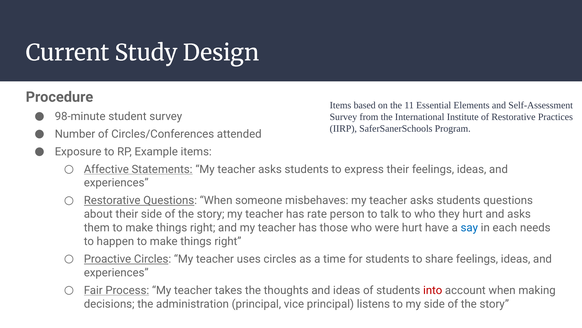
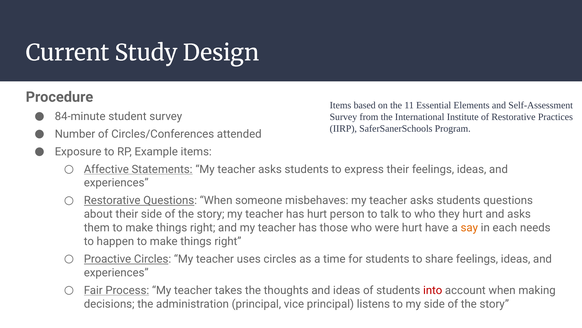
98-minute: 98-minute -> 84-minute (80, 116)
has rate: rate -> hurt (317, 214)
say colour: blue -> orange (469, 227)
